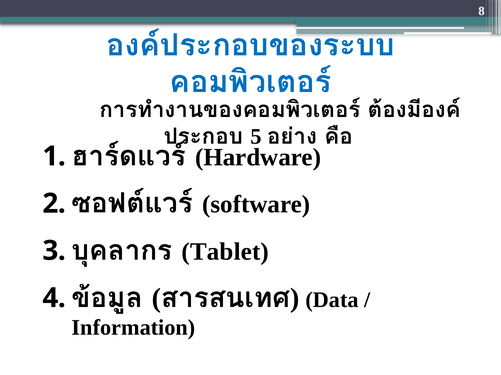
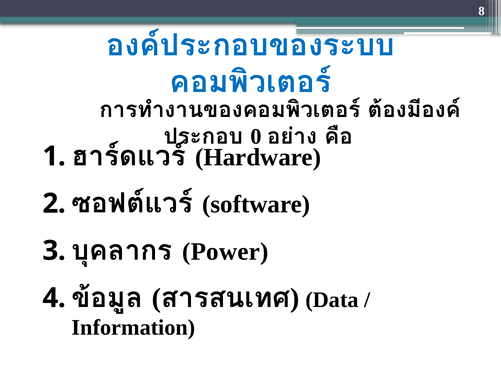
5: 5 -> 0 (256, 137)
Tablet: Tablet -> Power (225, 252)
